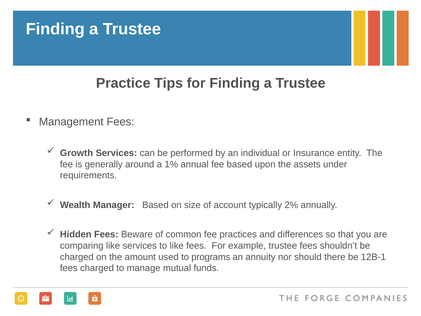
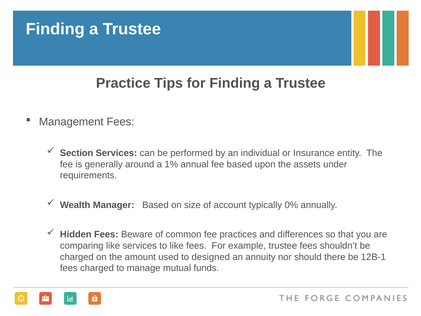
Growth: Growth -> Section (77, 153)
2%: 2% -> 0% (291, 205)
programs: programs -> designed (211, 257)
